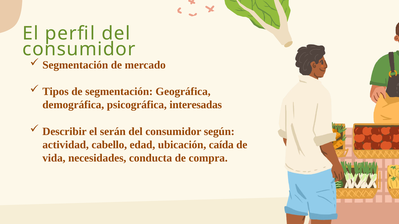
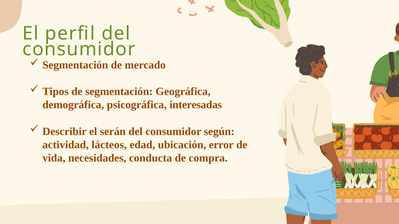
cabello: cabello -> lácteos (109, 145)
caída: caída -> error (221, 145)
